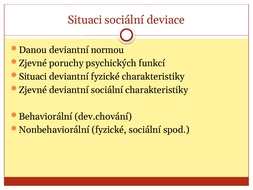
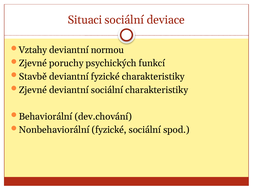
Danou: Danou -> Vztahy (33, 50)
Situaci: Situaci -> Stavbě (33, 76)
